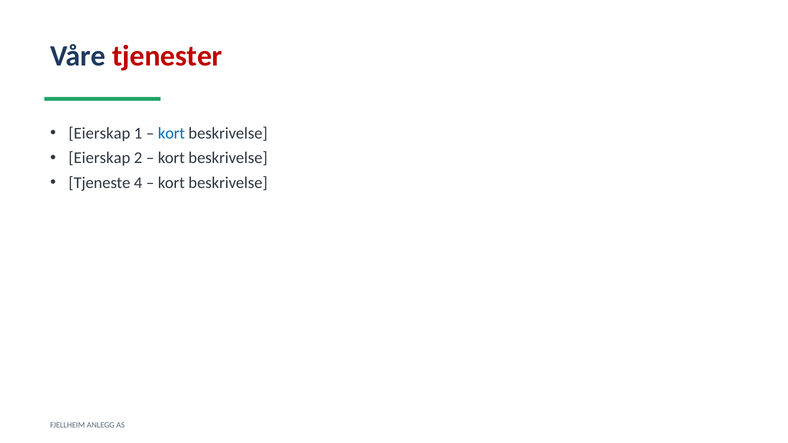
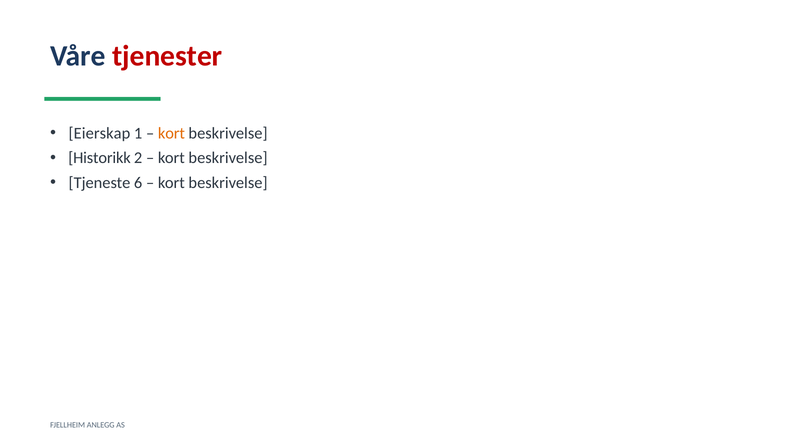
kort colour: blue -> orange (171, 133)
Eierskap: Eierskap -> Historikk (100, 158)
4: 4 -> 6 (138, 183)
